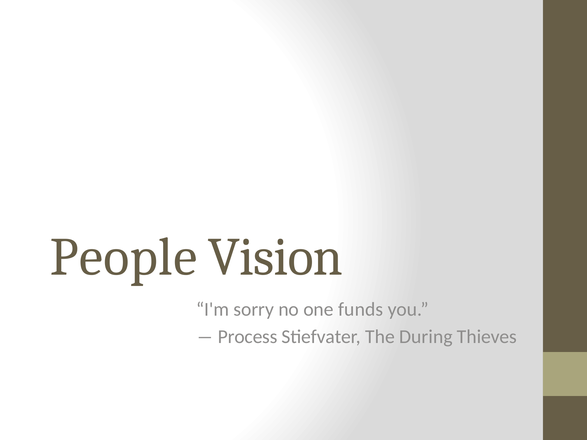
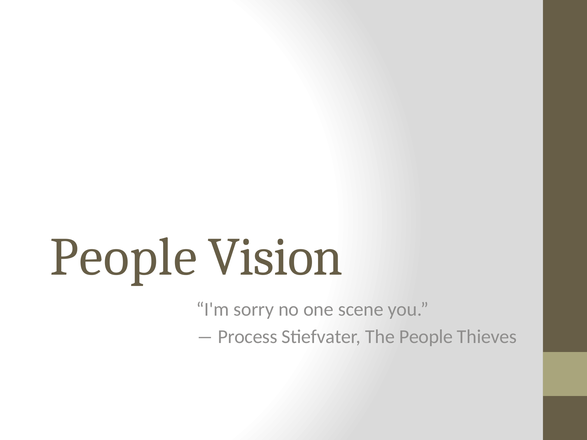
funds: funds -> scene (361, 310)
The During: During -> People (426, 337)
